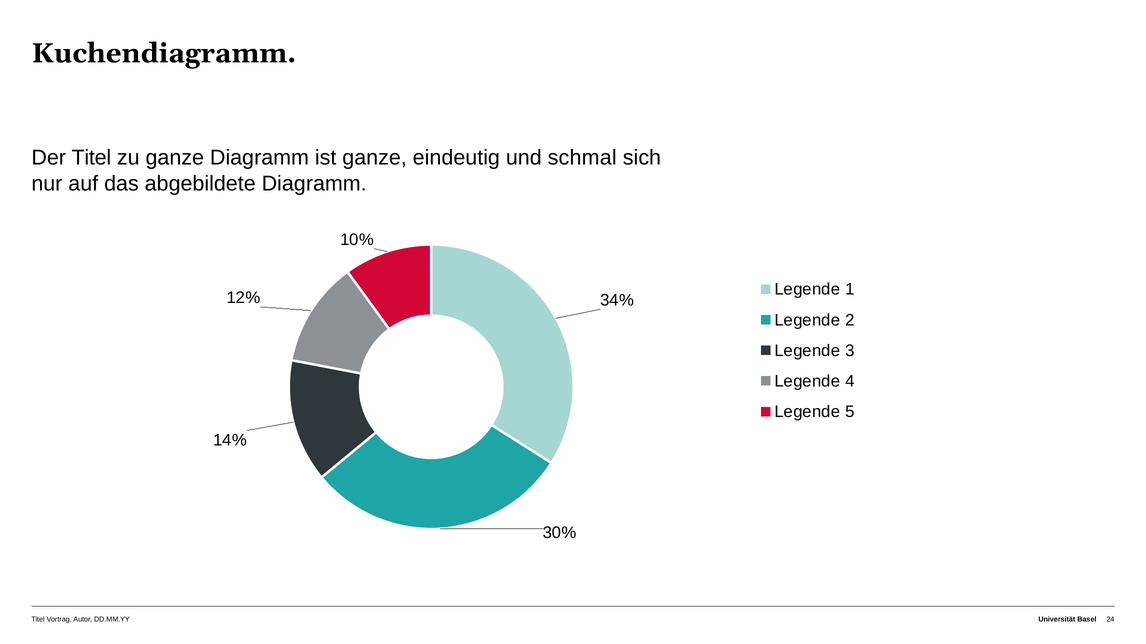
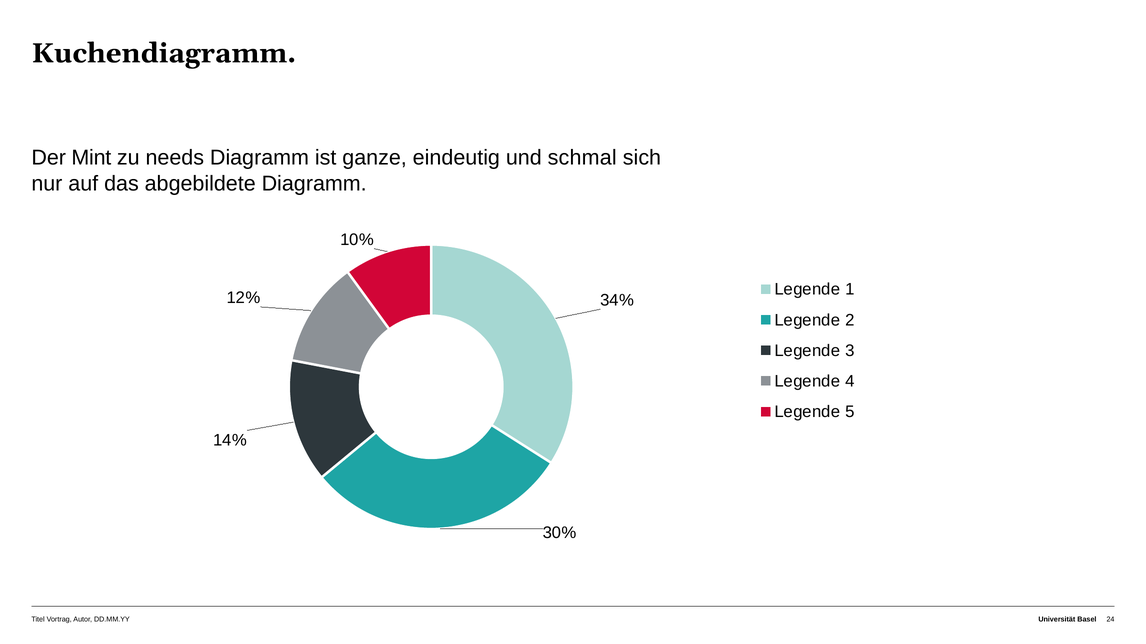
Der Titel: Titel -> Mint (91, 158)
zu ganze: ganze -> needs (175, 158)
